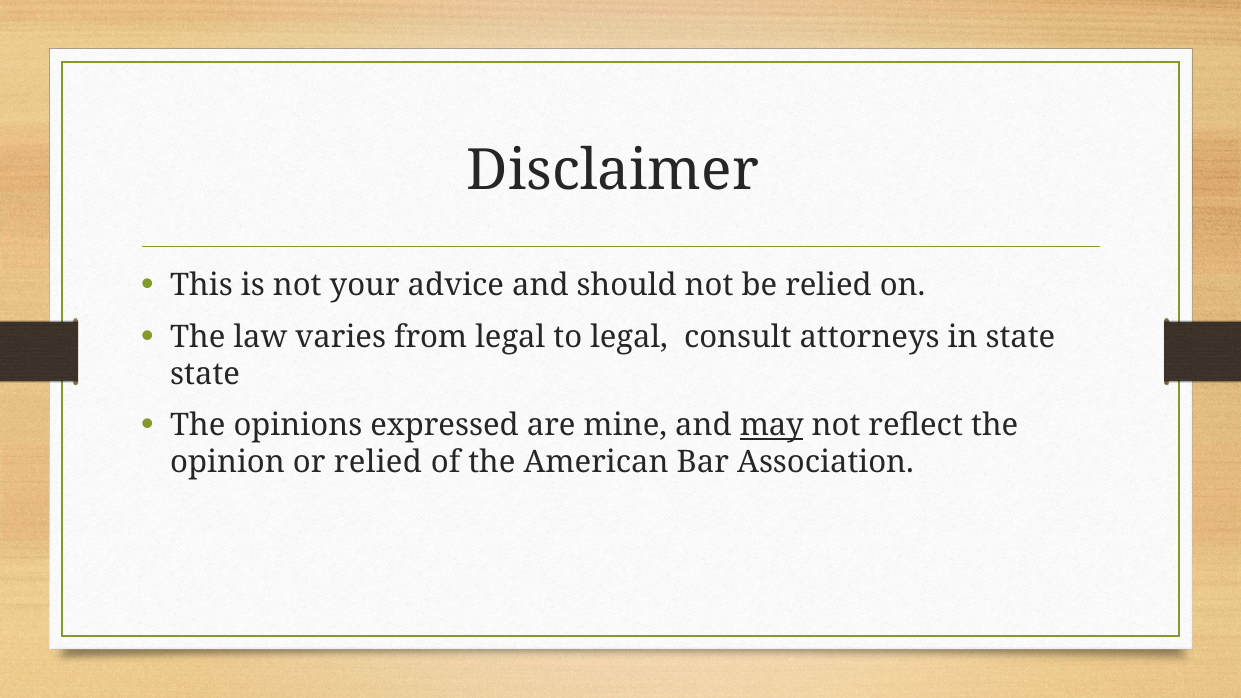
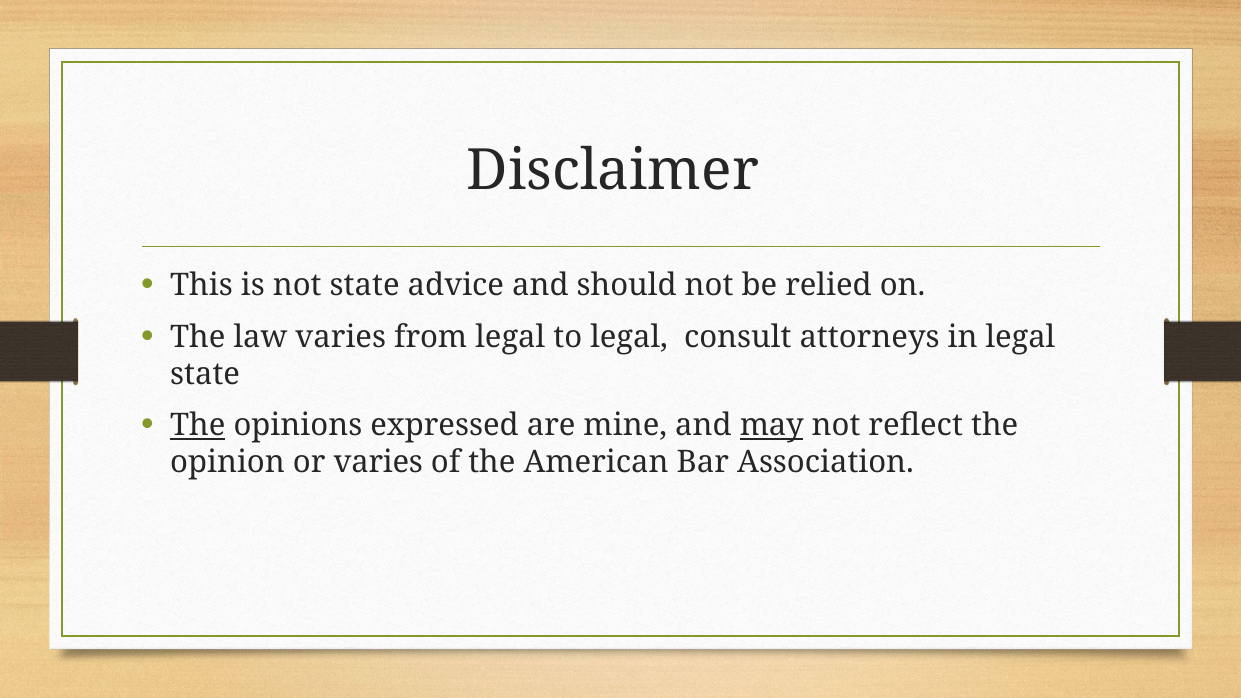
not your: your -> state (365, 286)
in state: state -> legal (1020, 337)
The underline: none -> present (198, 425)
or relied: relied -> varies (378, 463)
